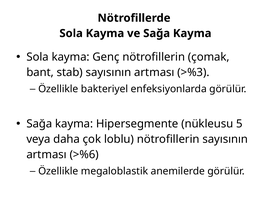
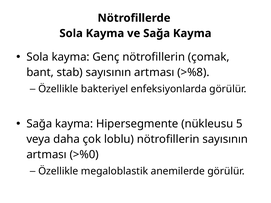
>%3: >%3 -> >%8 (193, 72)
>%6: >%6 -> >%0 (84, 155)
